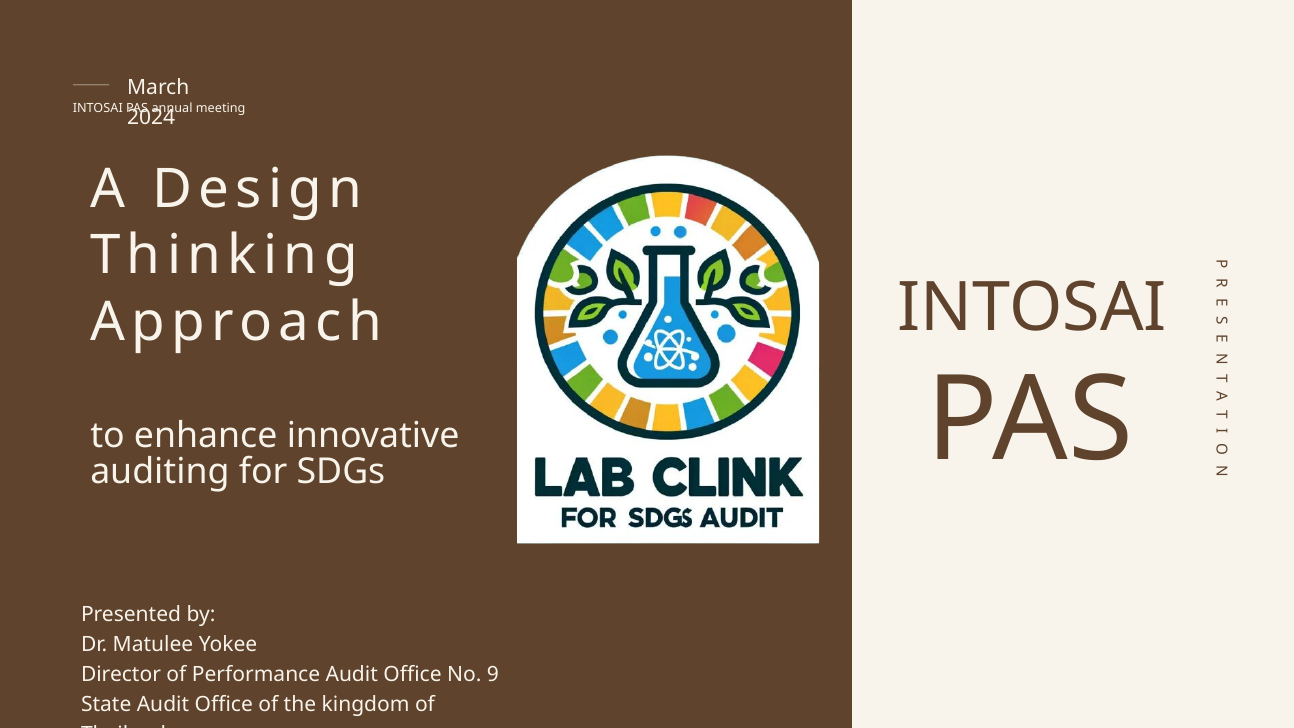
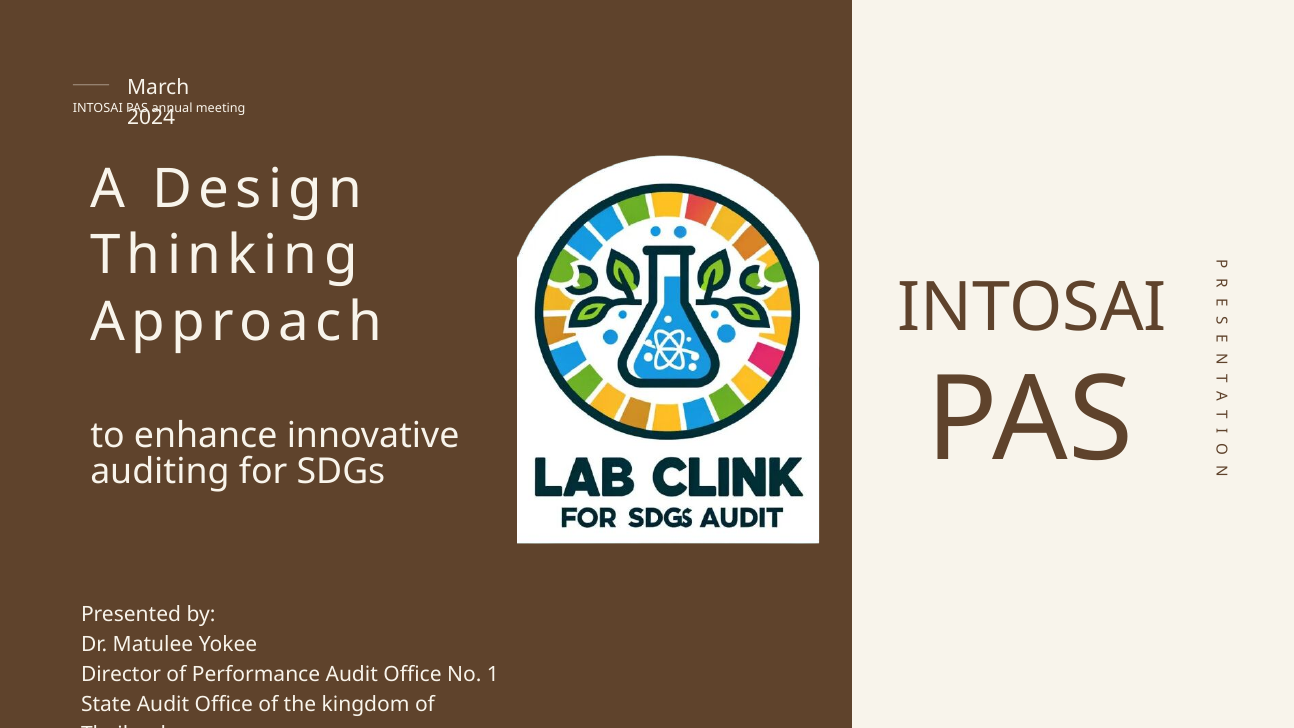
9: 9 -> 1 (493, 674)
